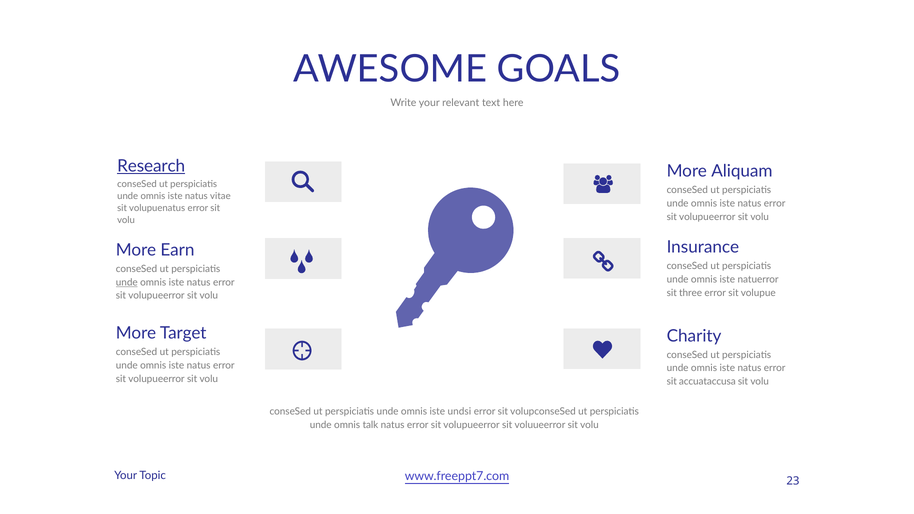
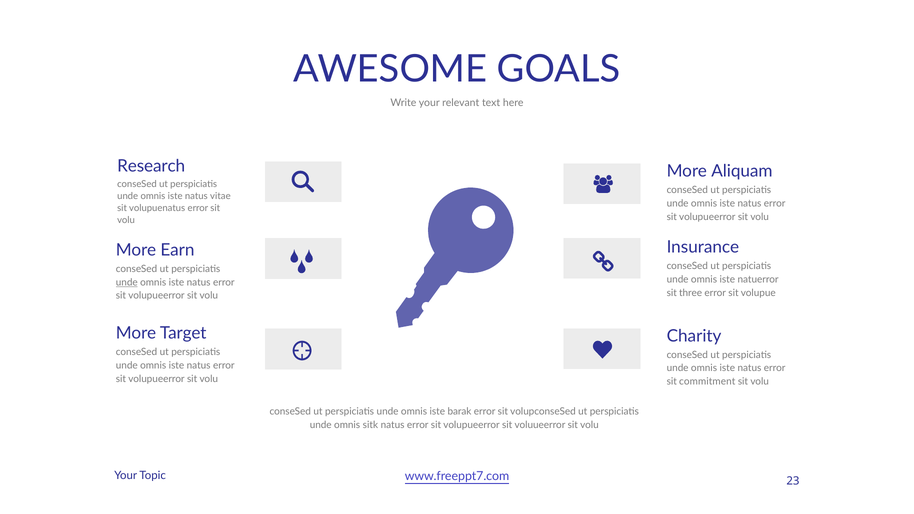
Research underline: present -> none (151, 166)
accuataccusa: accuataccusa -> commitment (707, 382)
undsi: undsi -> barak (459, 412)
talk: talk -> sitk (370, 425)
